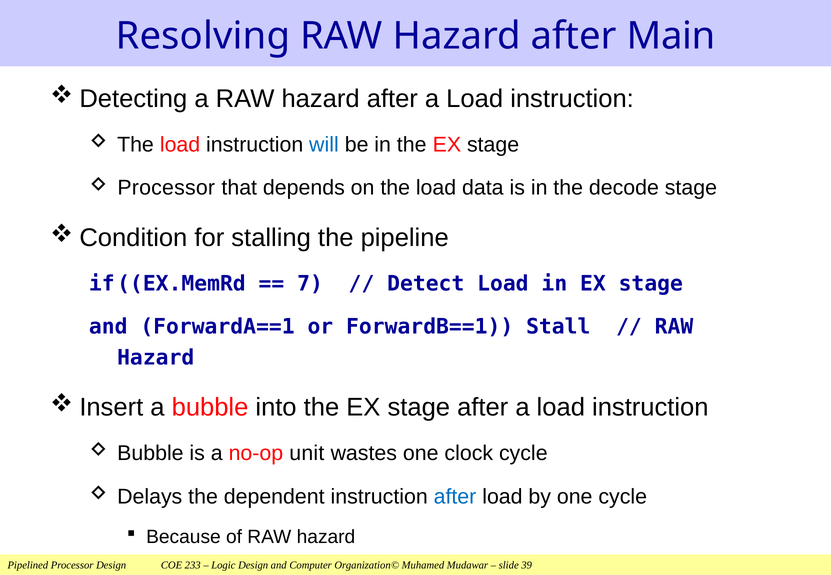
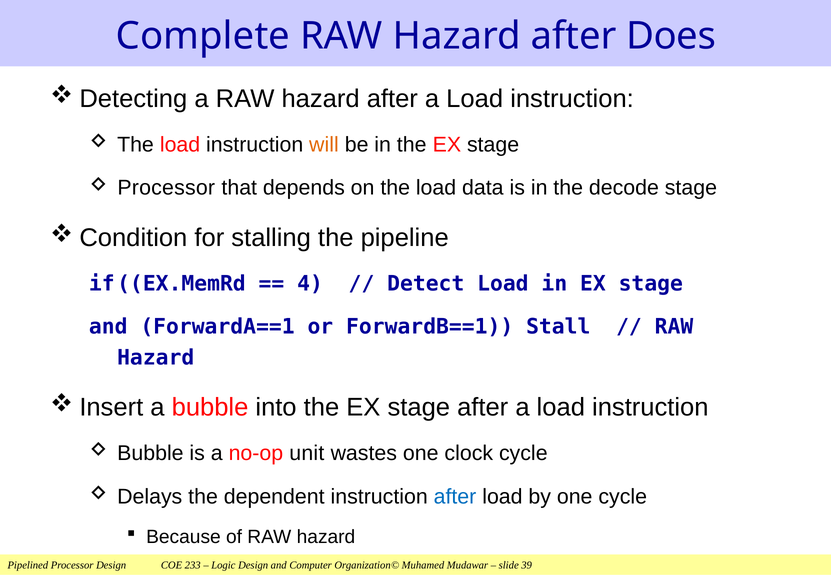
Resolving: Resolving -> Complete (203, 36)
Main: Main -> Does (671, 36)
will colour: blue -> orange (324, 145)
7: 7 -> 4 (310, 284)
